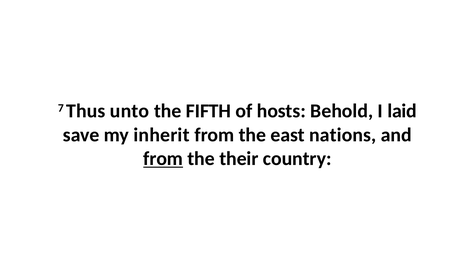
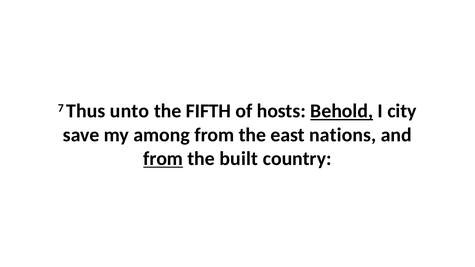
Behold underline: none -> present (342, 111)
laid: laid -> city (402, 111)
inherit: inherit -> among (162, 135)
their: their -> built (239, 159)
